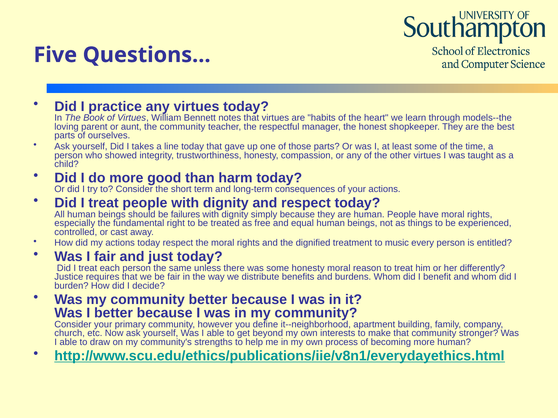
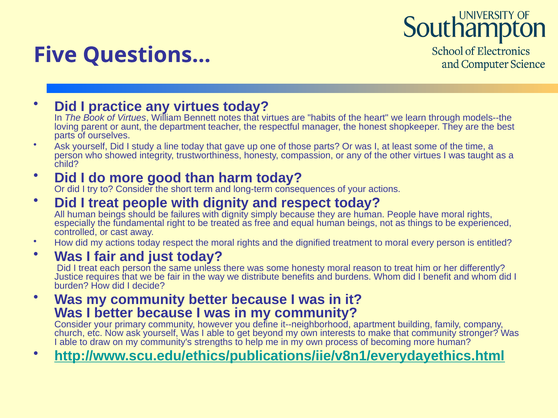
the community: community -> department (183, 127)
takes: takes -> study (143, 147)
to music: music -> moral (397, 243)
